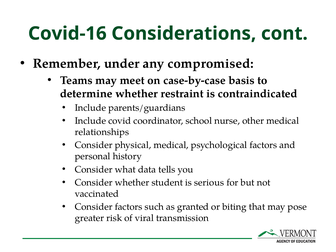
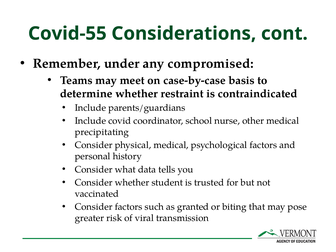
Covid-16: Covid-16 -> Covid-55 (67, 33)
relationships: relationships -> precipitating (102, 132)
serious: serious -> trusted (209, 182)
